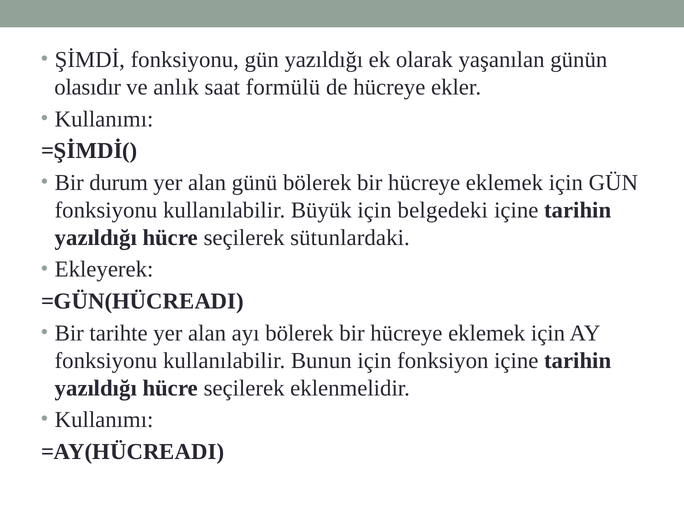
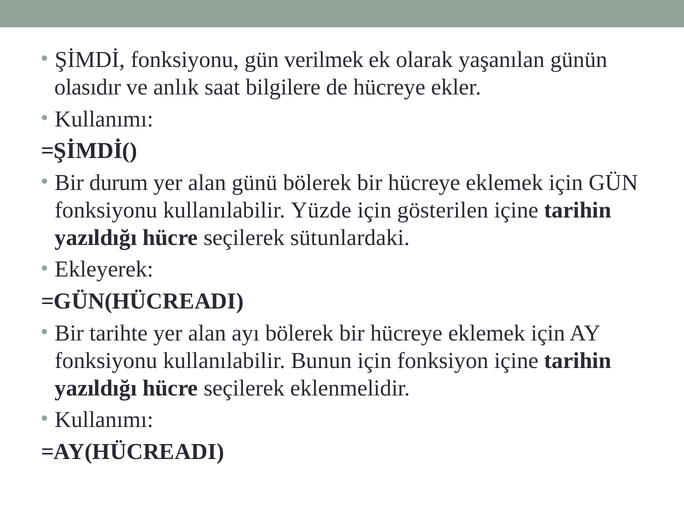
gün yazıldığı: yazıldığı -> verilmek (324, 60)
formülü: formülü -> bilgilere (283, 87)
Büyük: Büyük -> Yüzde (321, 210)
belgedeki: belgedeki -> gösterilen (443, 210)
